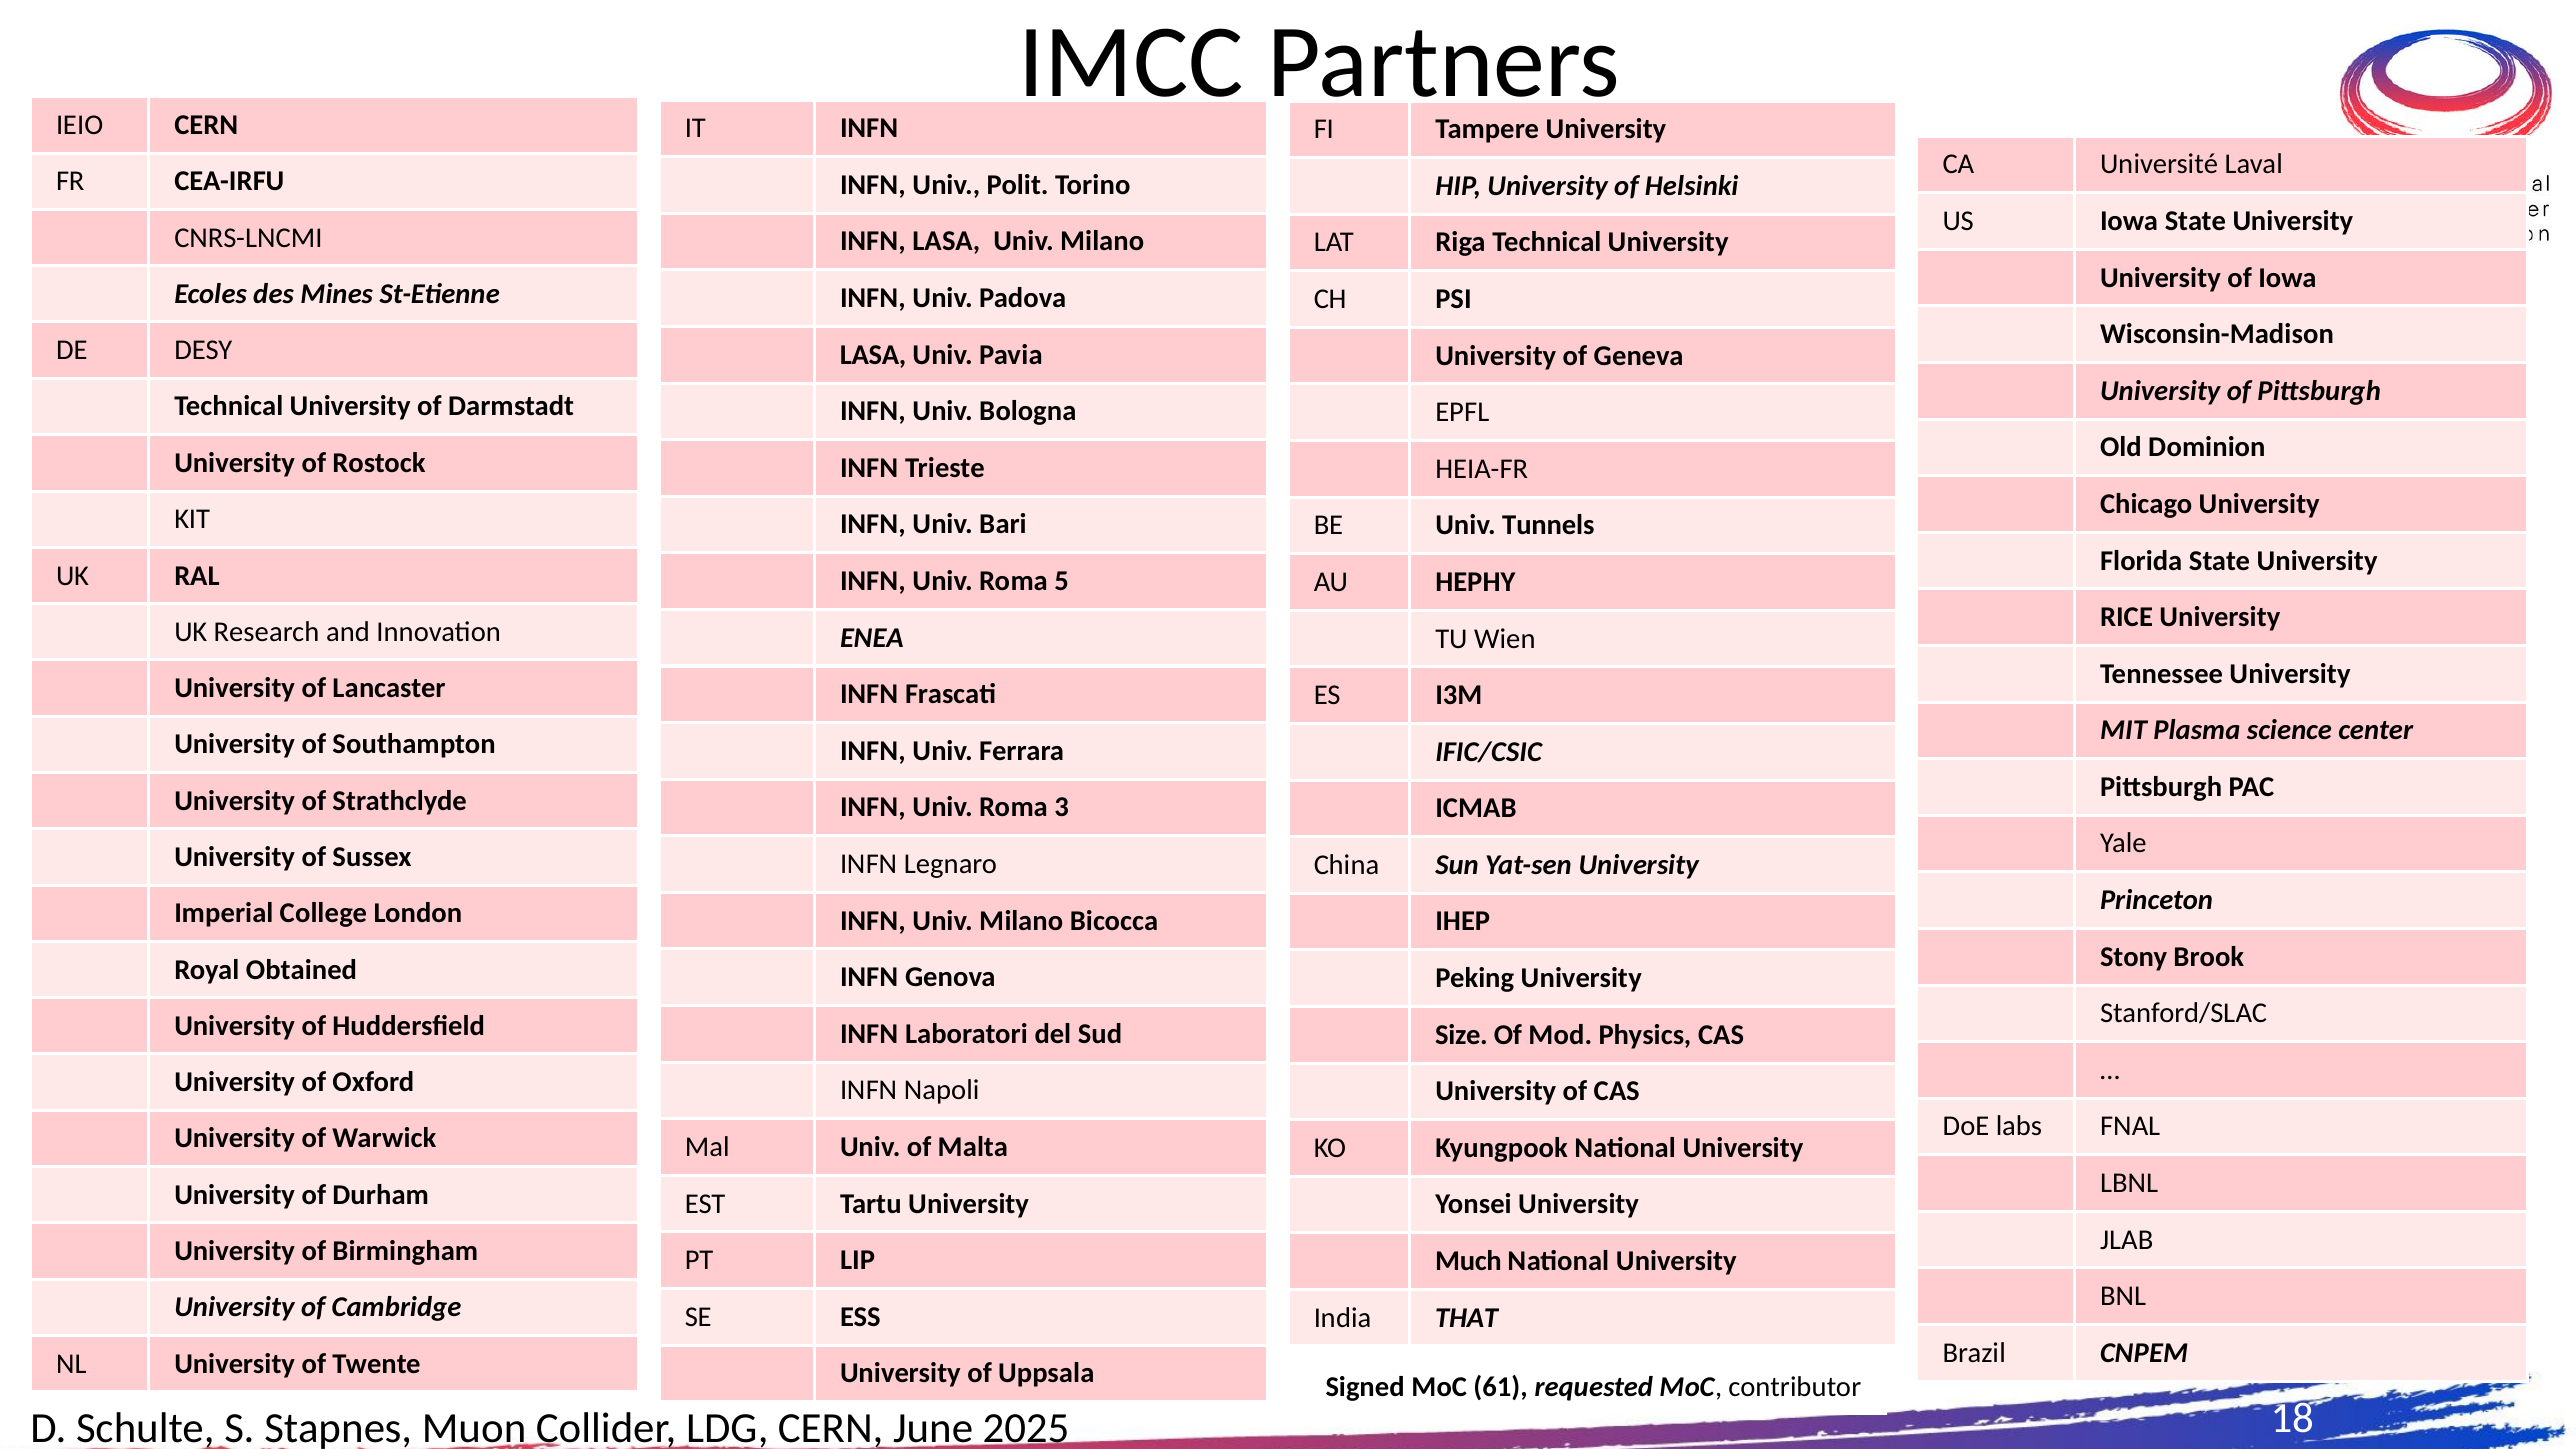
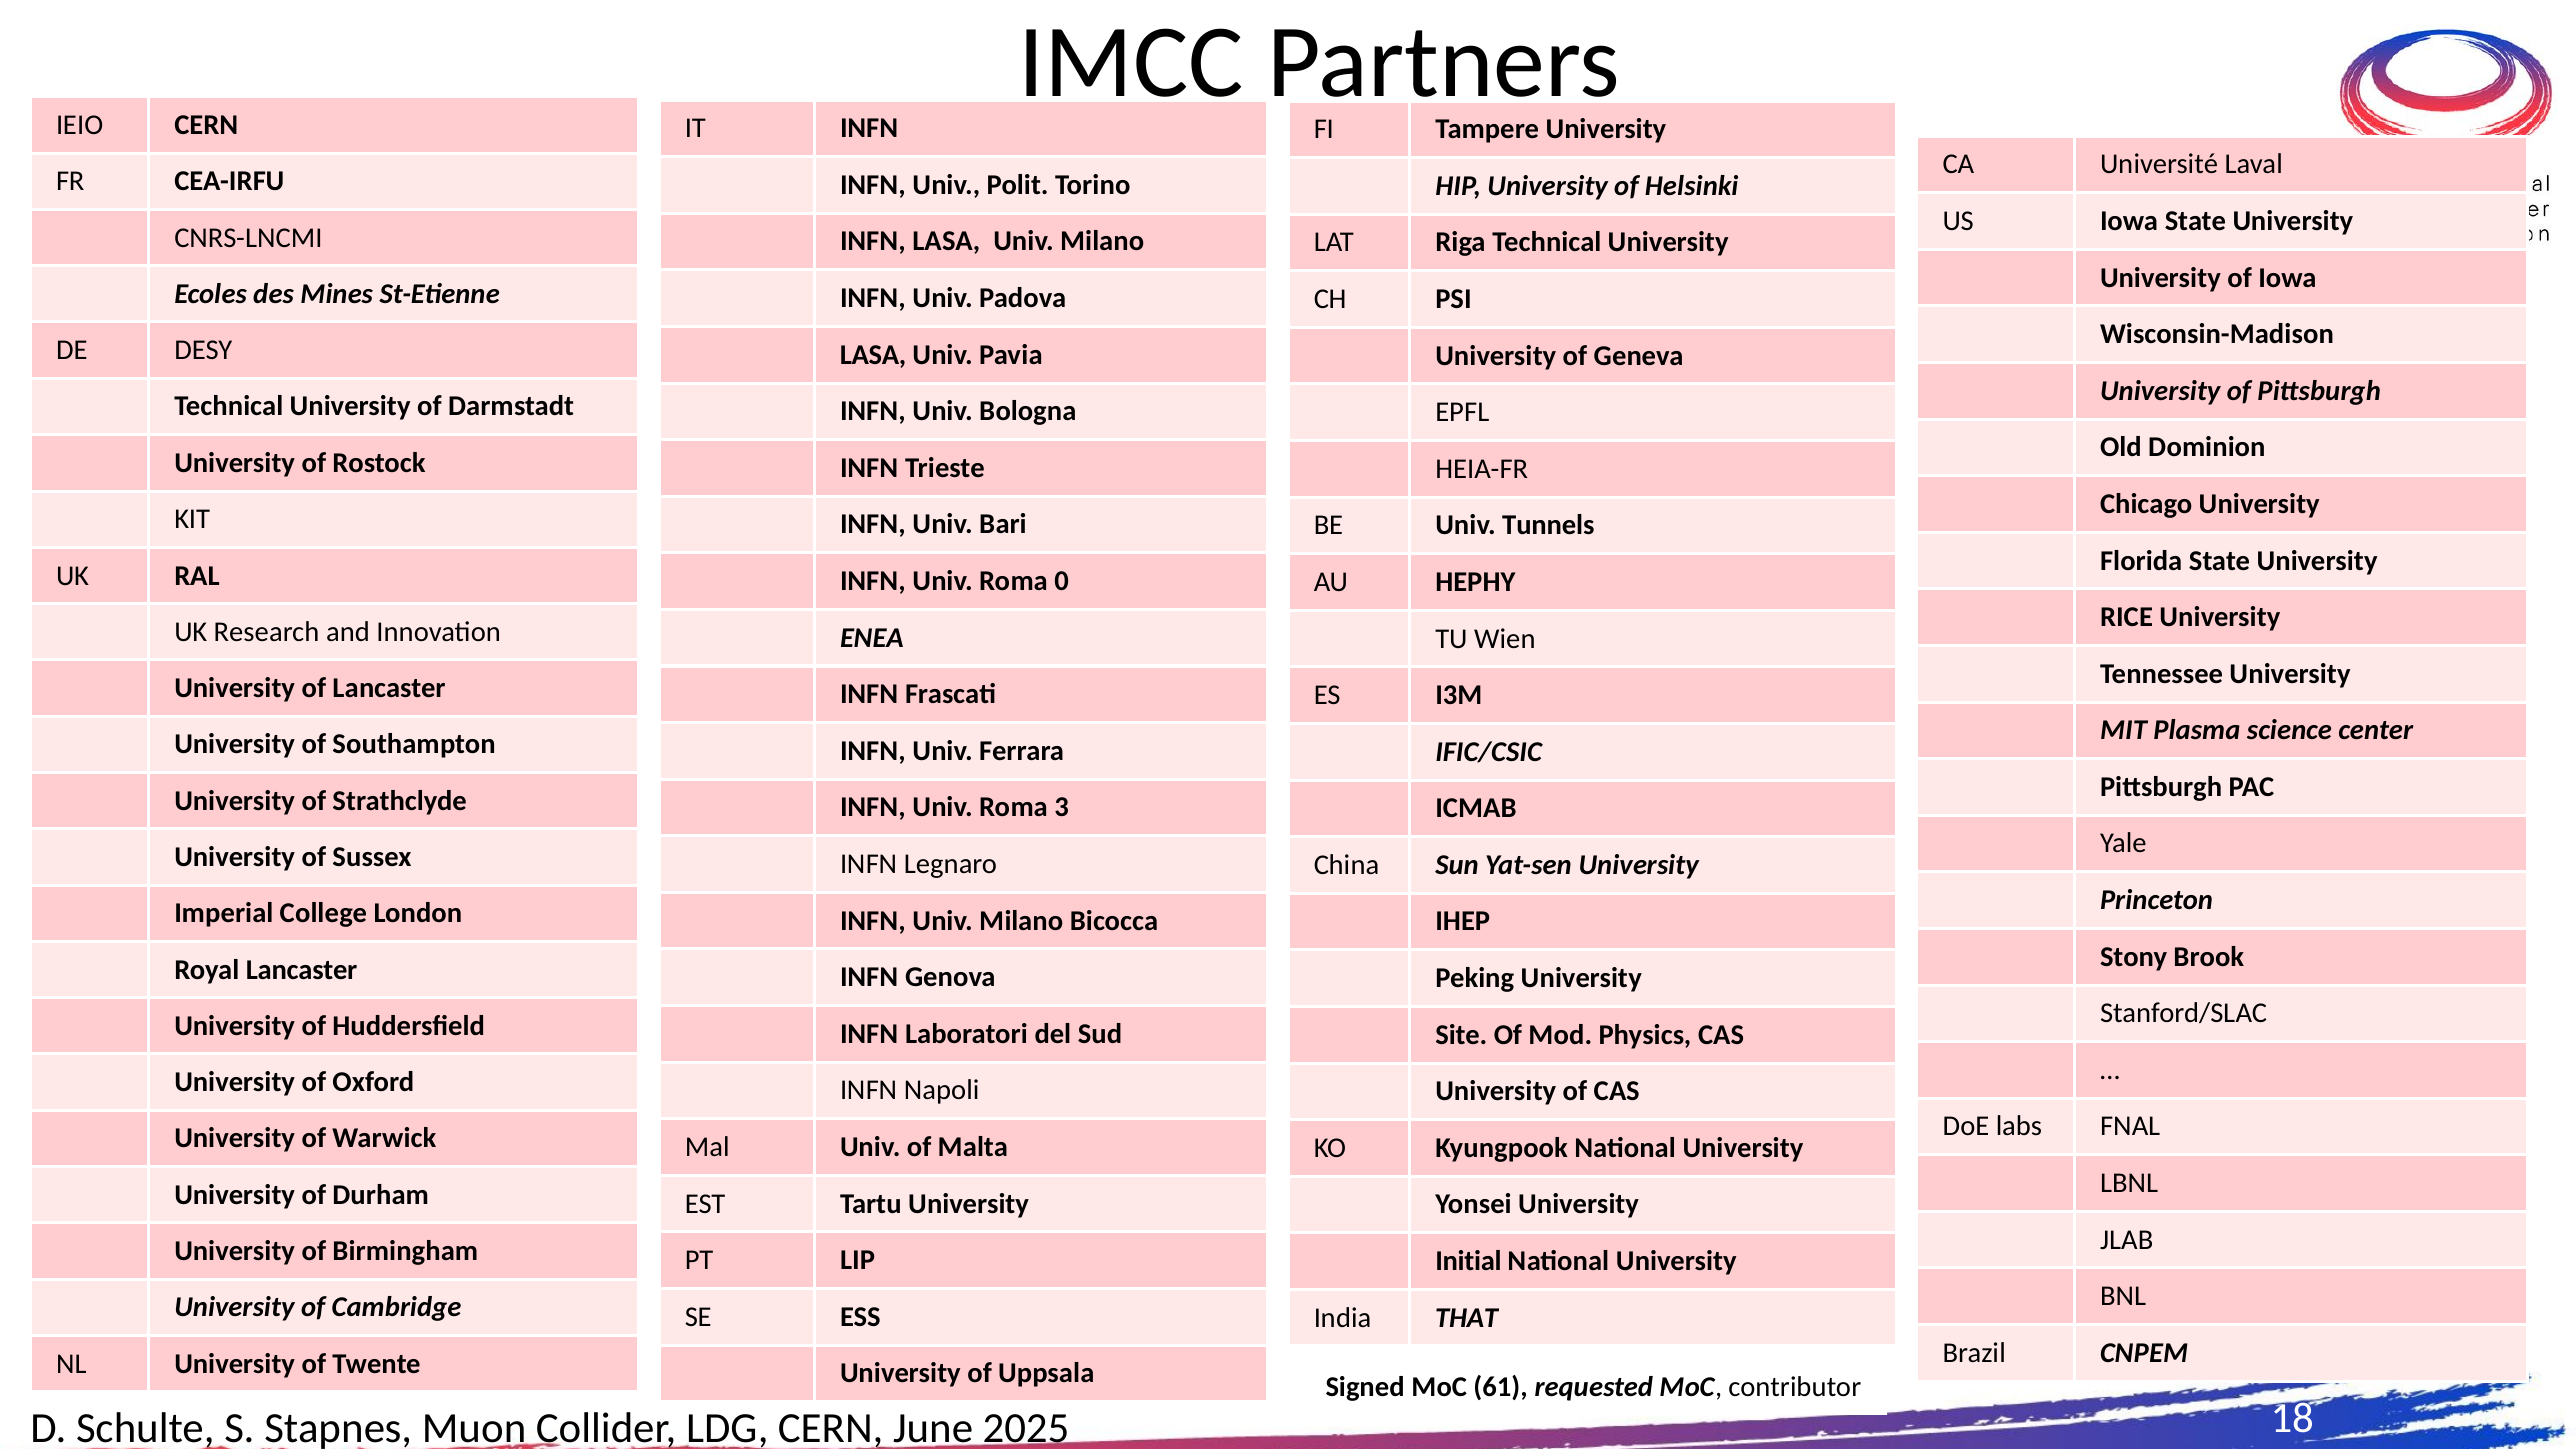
5: 5 -> 0 (1061, 581)
Royal Obtained: Obtained -> Lancaster (302, 970)
Size: Size -> Site (1461, 1035)
Much: Much -> Initial (1468, 1261)
